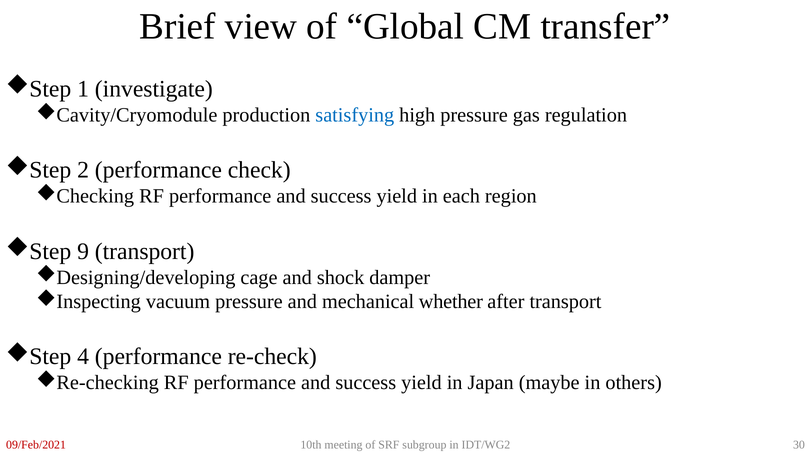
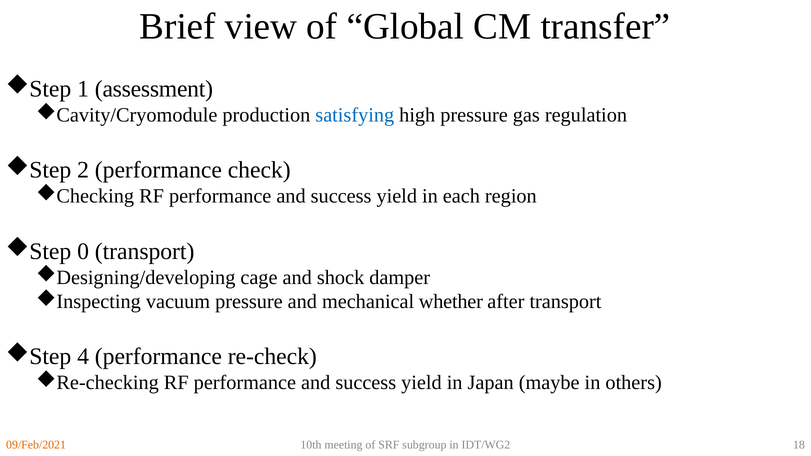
investigate: investigate -> assessment (154, 89)
9: 9 -> 0 (83, 251)
09/Feb/2021 colour: red -> orange (36, 445)
30: 30 -> 18 (799, 445)
